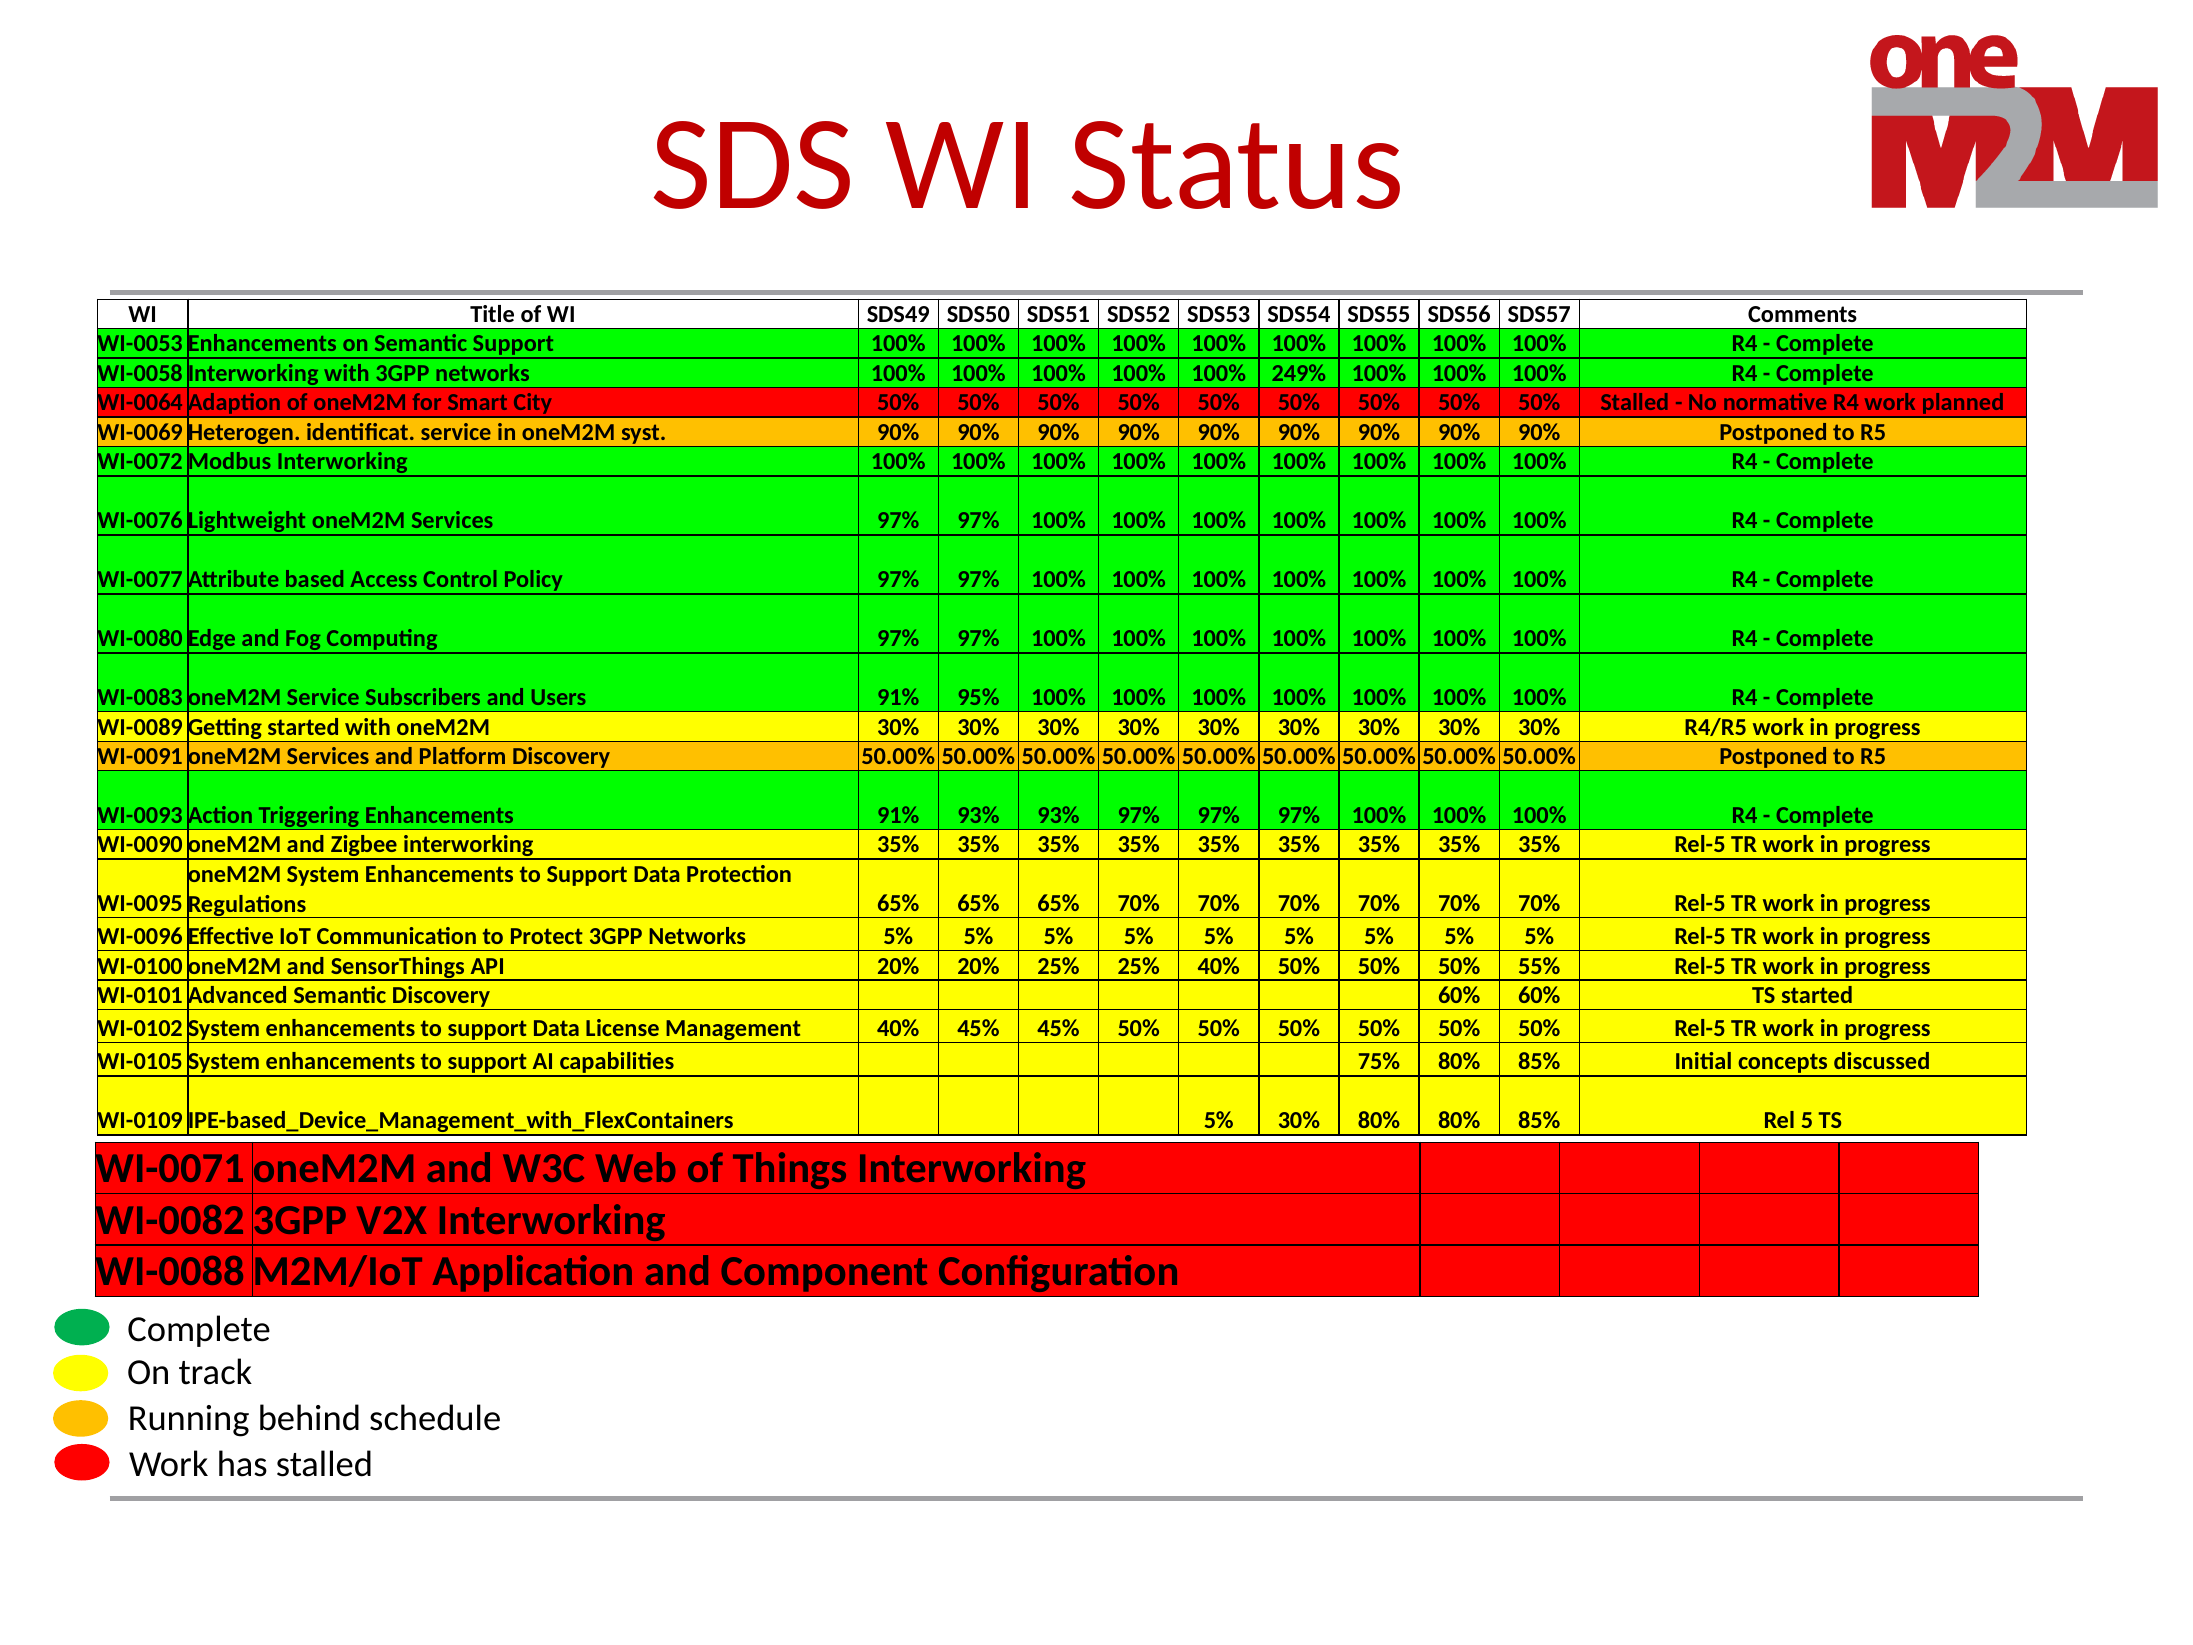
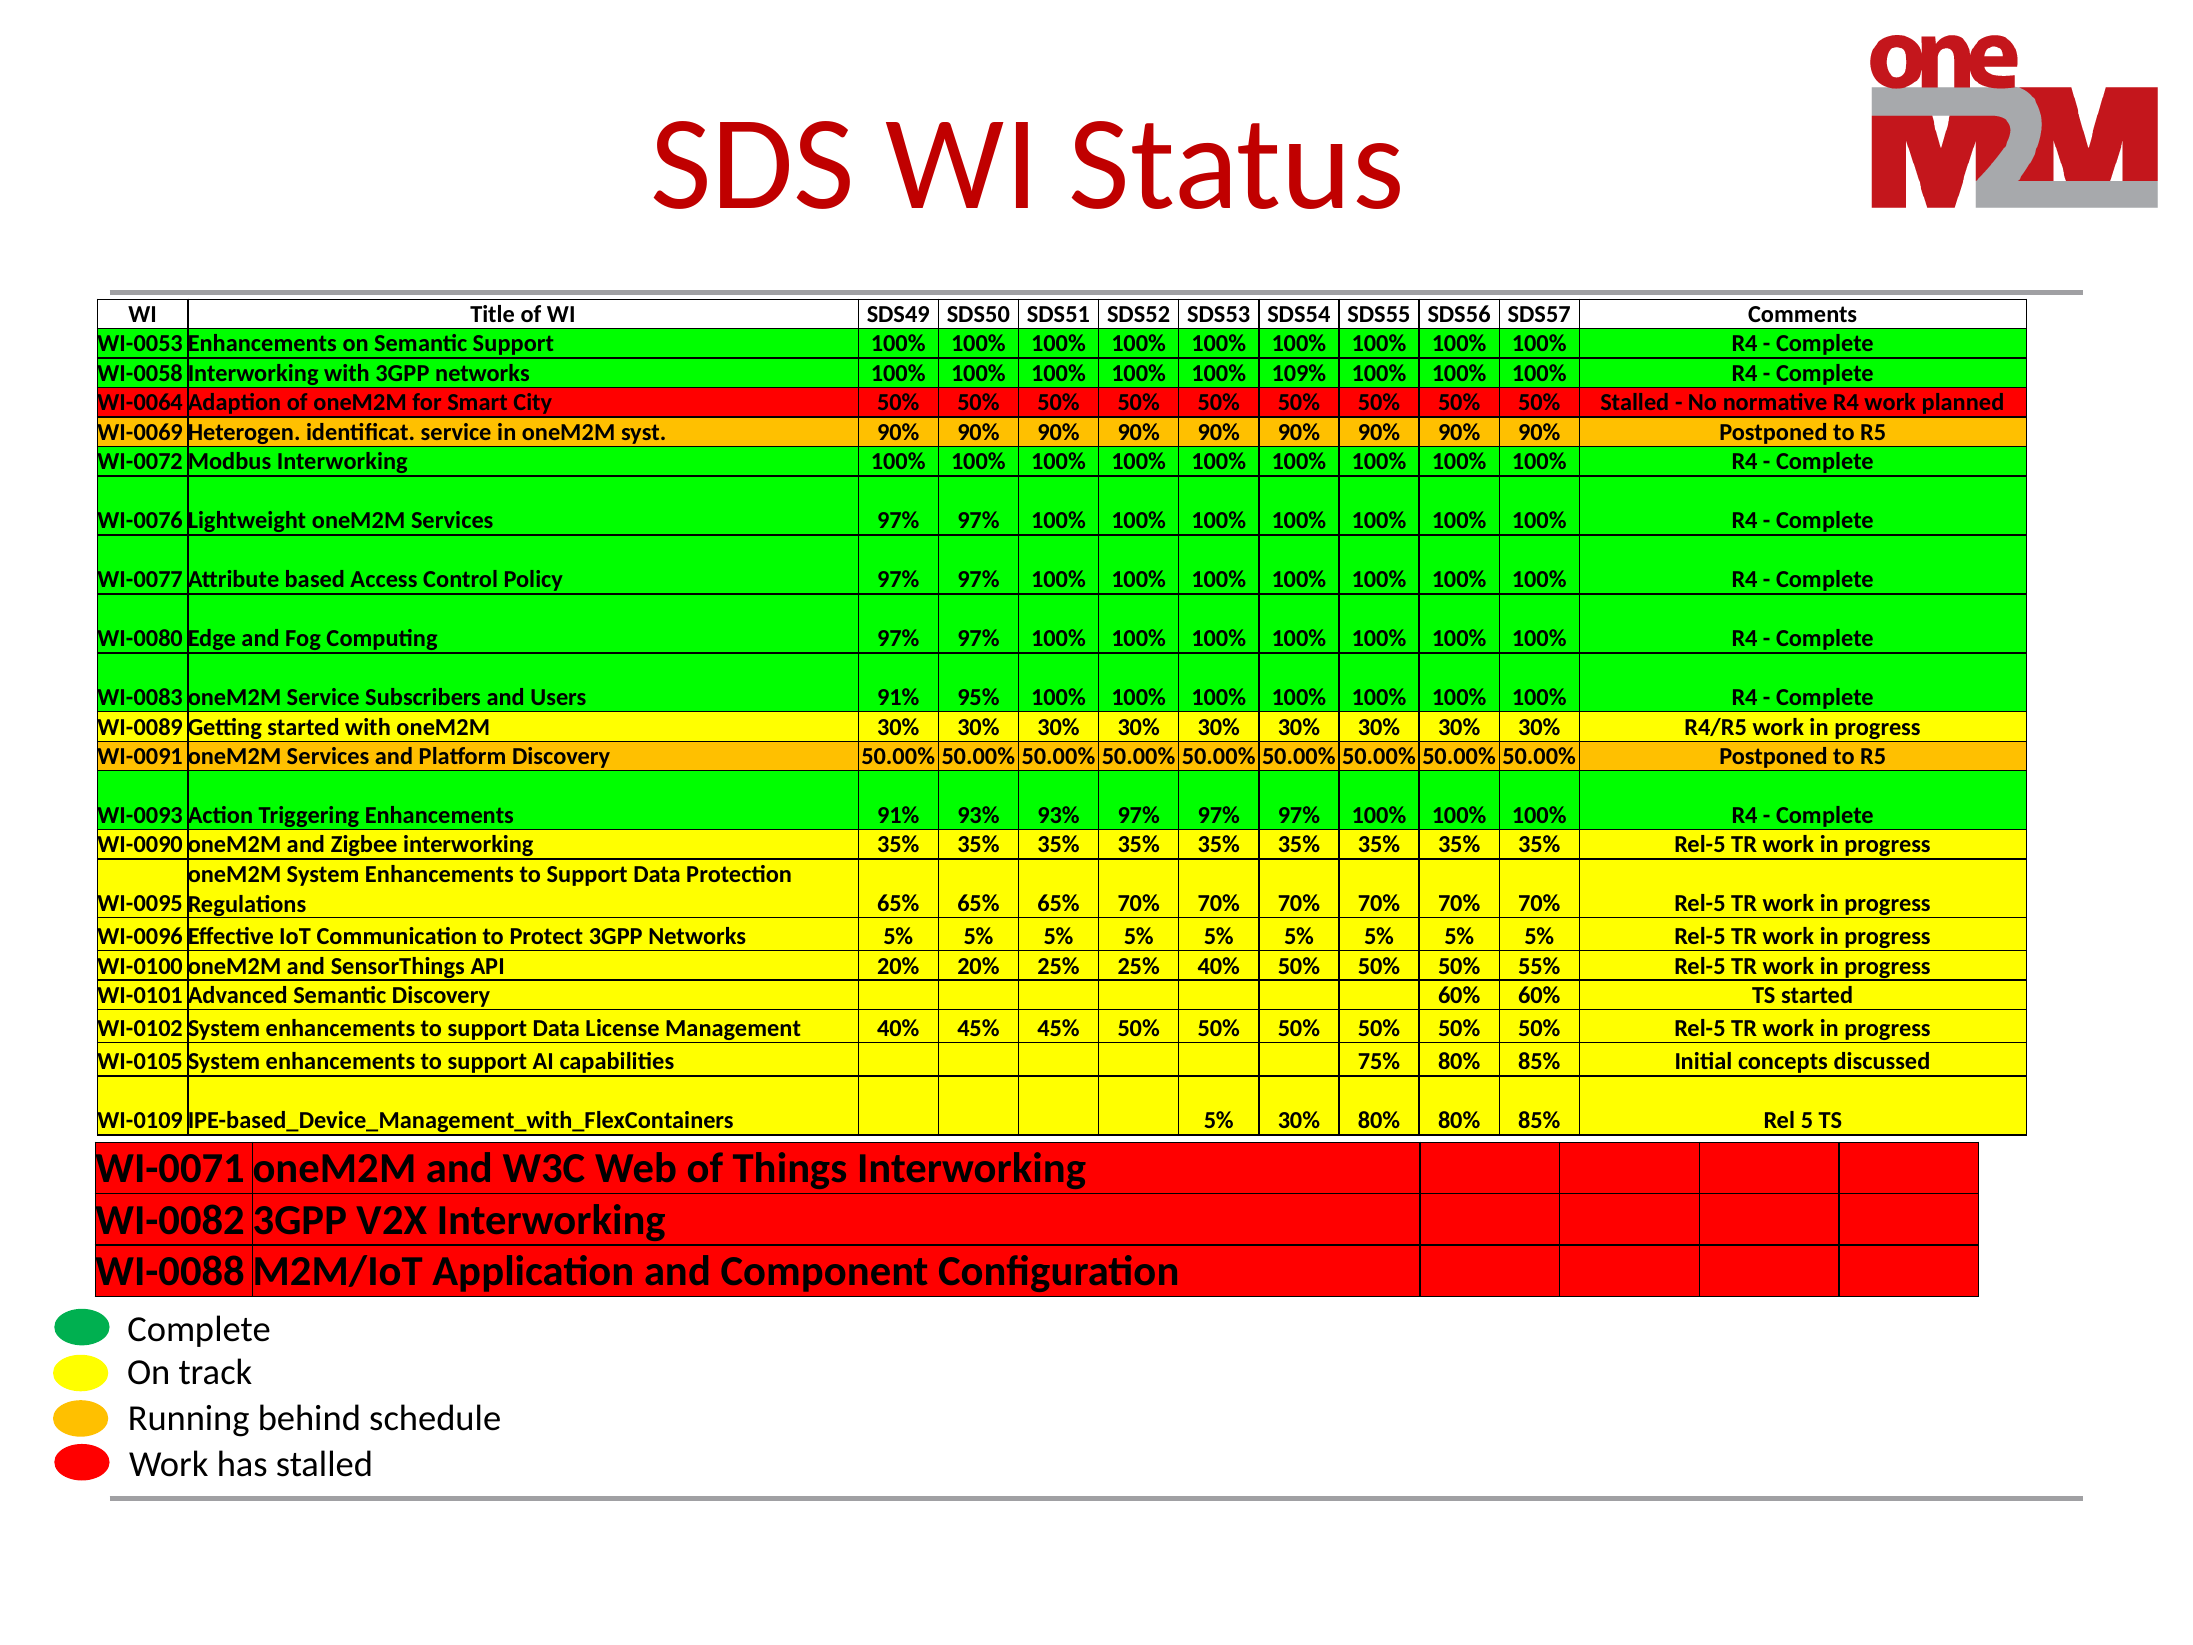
249%: 249% -> 109% (1299, 373)
